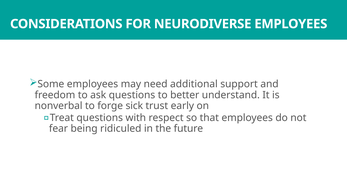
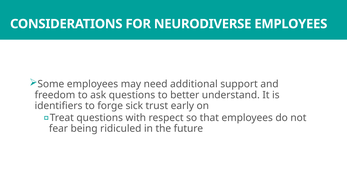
nonverbal: nonverbal -> identifiers (59, 106)
